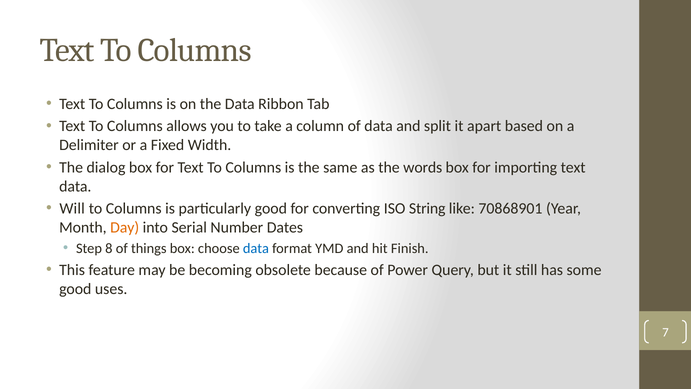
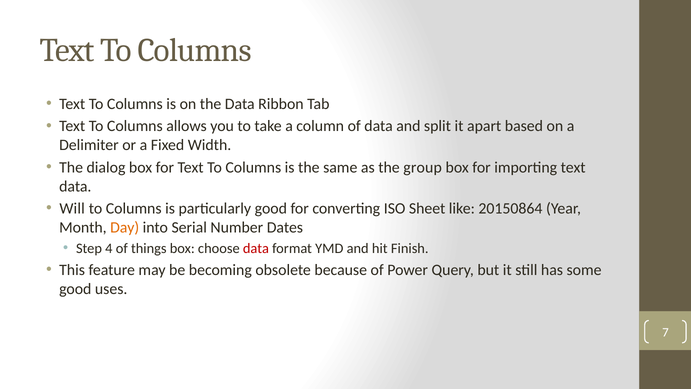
words: words -> group (423, 167)
String: String -> Sheet (427, 208)
70868901: 70868901 -> 20150864 (510, 208)
8: 8 -> 4 (109, 248)
data colour: blue -> red (256, 248)
